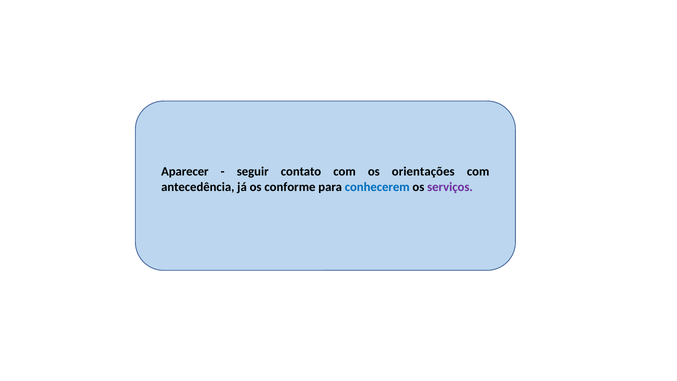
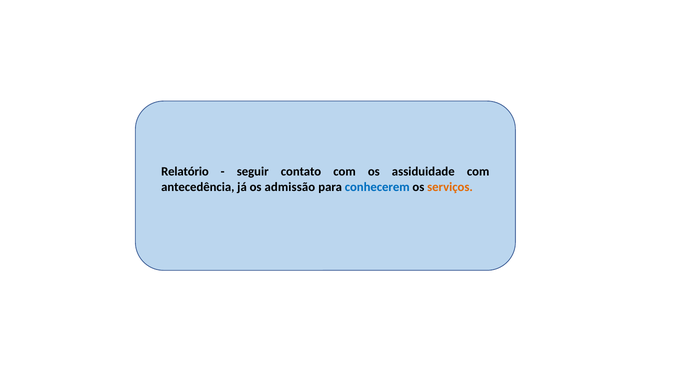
Aparecer: Aparecer -> Relatório (185, 172)
orientações: orientações -> assiduidade (423, 172)
conforme: conforme -> admissão (290, 187)
serviços colour: purple -> orange (450, 187)
